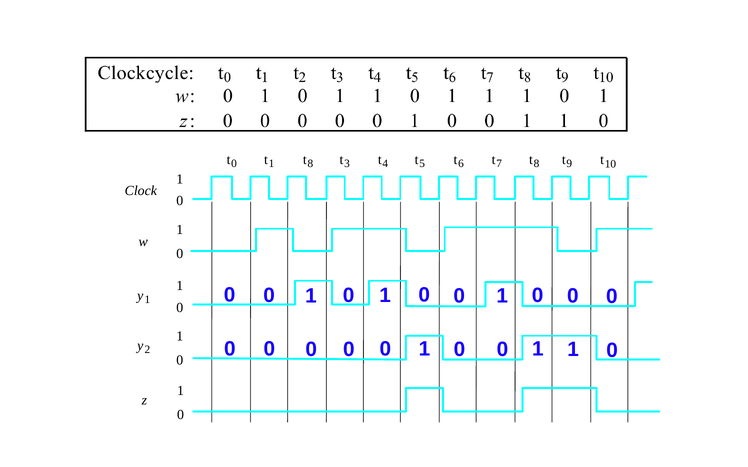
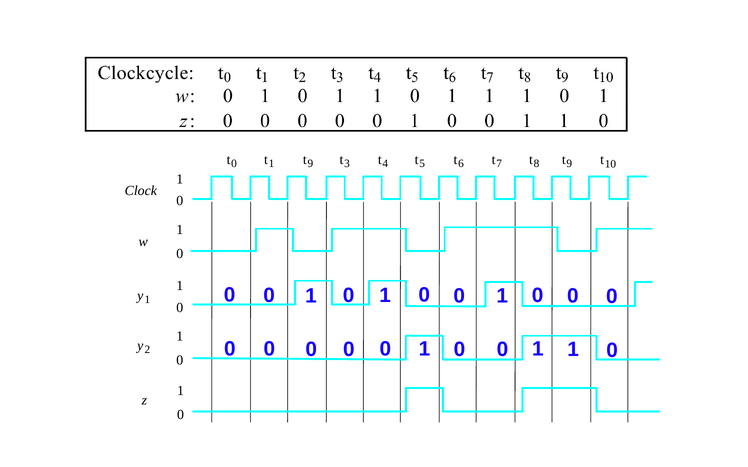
1 t 8: 8 -> 9 (310, 164)
